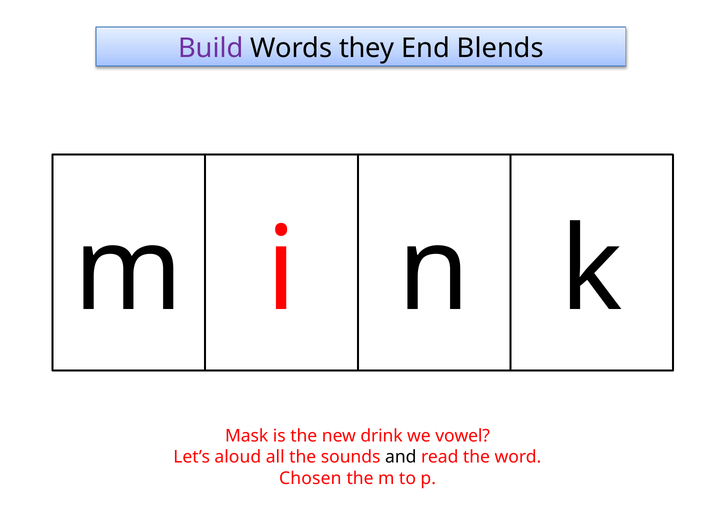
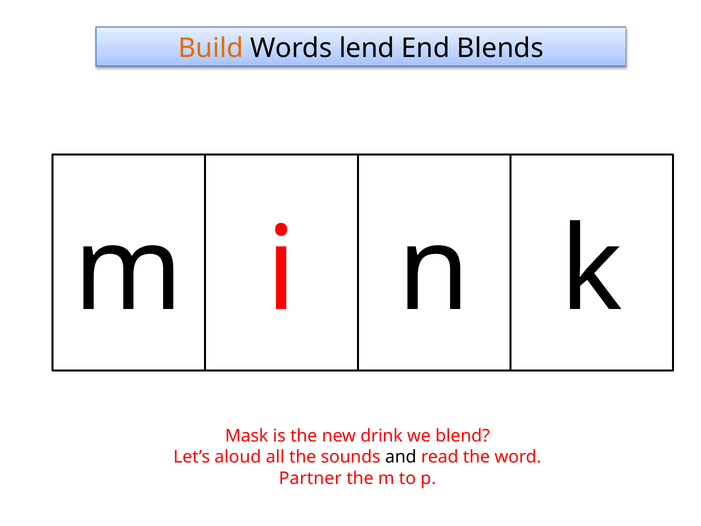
Build colour: purple -> orange (211, 48)
they: they -> lend (367, 48)
vowel: vowel -> blend (463, 436)
Chosen: Chosen -> Partner (310, 478)
